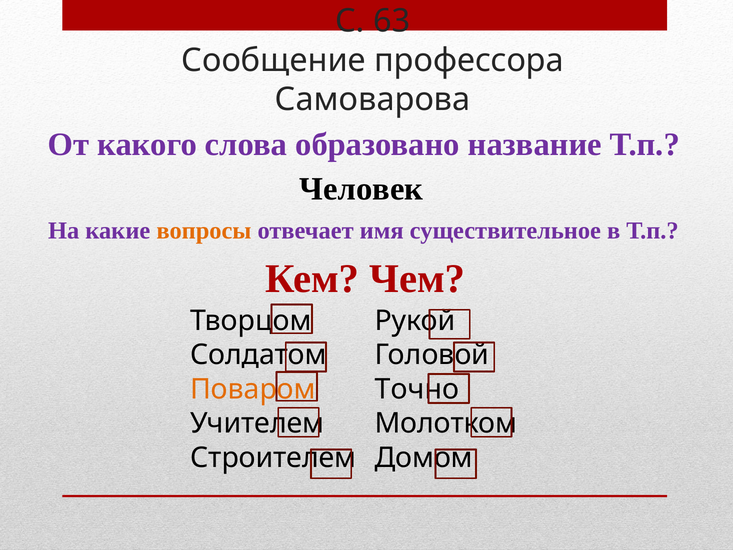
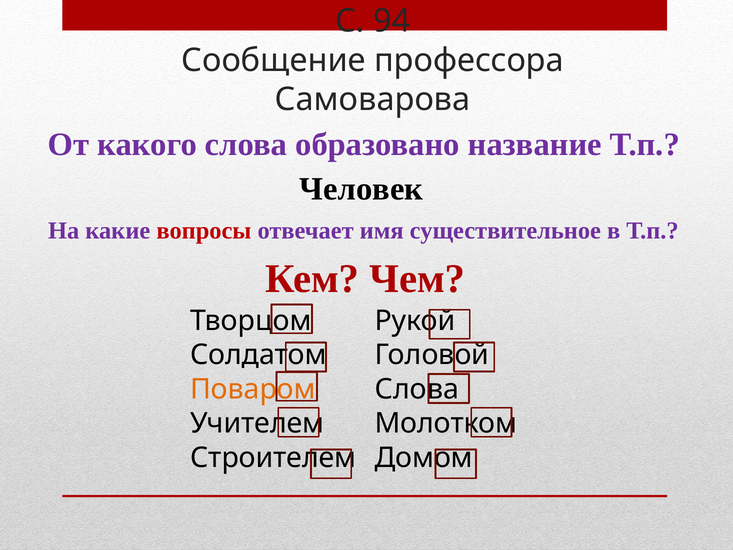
63: 63 -> 94 (392, 21)
вопросы colour: orange -> red (204, 231)
Точно: Точно -> Слова (417, 389)
